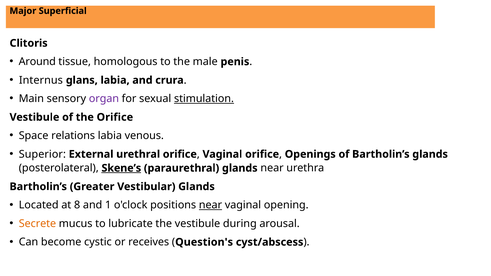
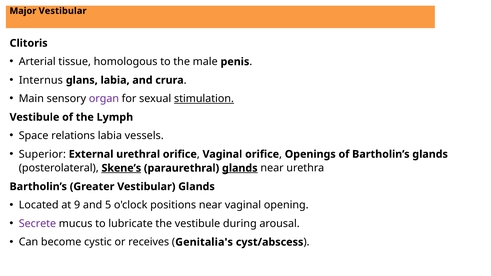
Major Superficial: Superficial -> Vestibular (63, 11)
Around: Around -> Arterial (37, 62)
the Orifice: Orifice -> Lymph (115, 117)
venous: venous -> vessels (144, 136)
glands underline: none -> present (240, 168)
8: 8 -> 9 (77, 205)
1: 1 -> 5 (108, 205)
near underline: present -> none (210, 205)
Secrete colour: orange -> purple (37, 224)
Question's: Question's -> Genitalia's (204, 242)
